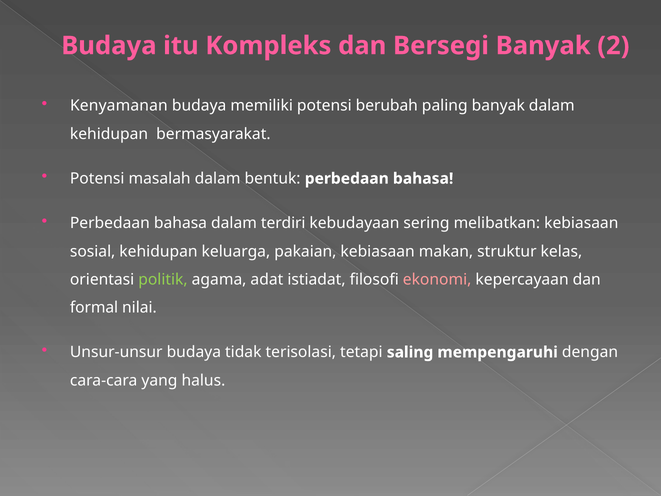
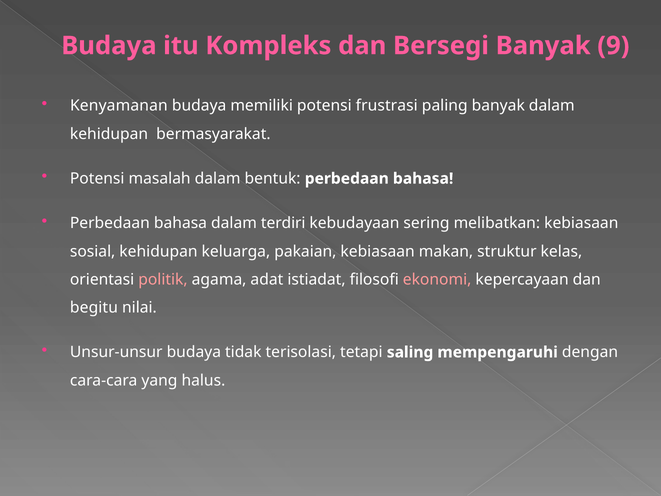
2: 2 -> 9 (613, 46)
berubah: berubah -> frustrasi (387, 106)
politik colour: light green -> pink (163, 279)
formal: formal -> begitu (94, 307)
